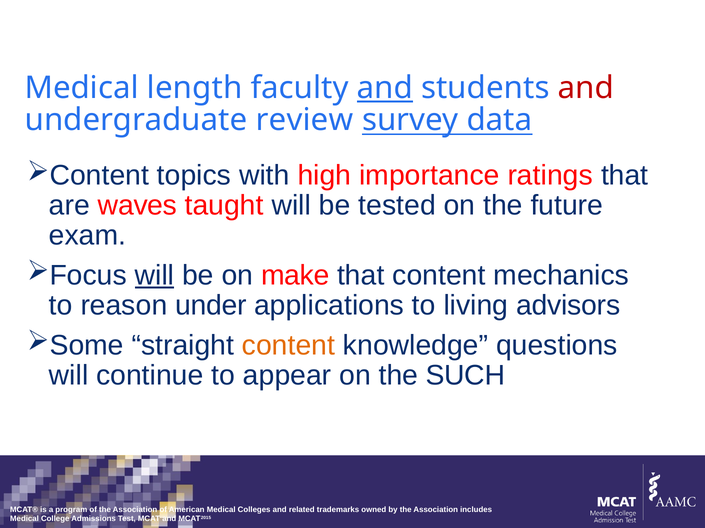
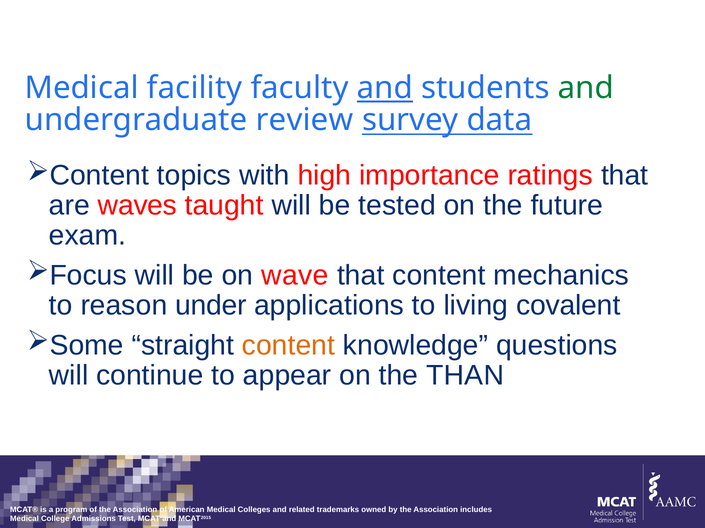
length: length -> facility (195, 88)
and colour: red -> green (586, 88)
will underline: present -> none (155, 276)
make: make -> wave (295, 276)
advisors: advisors -> covalent (568, 306)
SUCH: SUCH -> THAN (465, 376)
